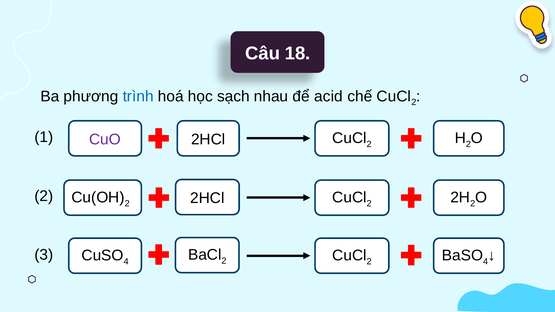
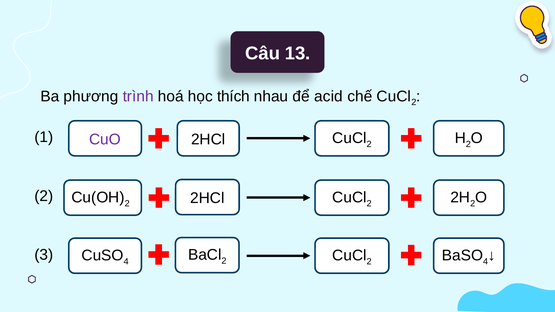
18: 18 -> 13 (298, 53)
trình colour: blue -> purple (138, 96)
sạch: sạch -> thích (233, 96)
